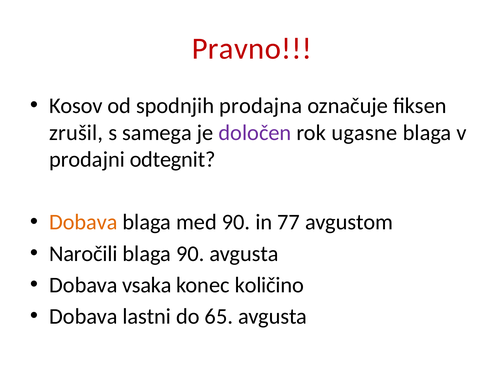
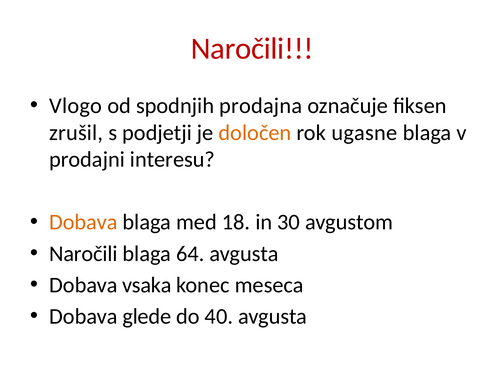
Pravno: Pravno -> Naročili (252, 49)
Kosov: Kosov -> Vlogo (76, 106)
samega: samega -> podjetji (157, 133)
določen colour: purple -> orange (255, 133)
odtegnit: odtegnit -> interesu (172, 160)
med 90: 90 -> 18 (236, 222)
77: 77 -> 30 (289, 222)
blaga 90: 90 -> 64 (190, 254)
količino: količino -> meseca (269, 285)
lastni: lastni -> glede (147, 316)
65: 65 -> 40 (219, 316)
